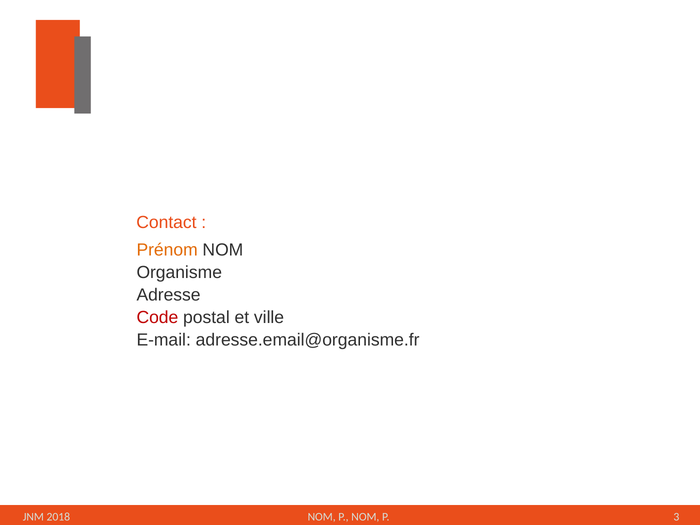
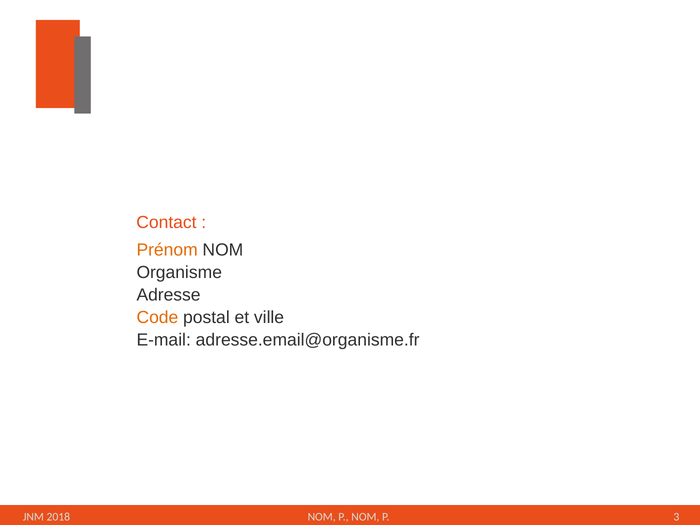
Code colour: red -> orange (157, 318)
